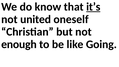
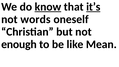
know underline: none -> present (48, 7)
united: united -> words (35, 19)
Going: Going -> Mean (101, 44)
